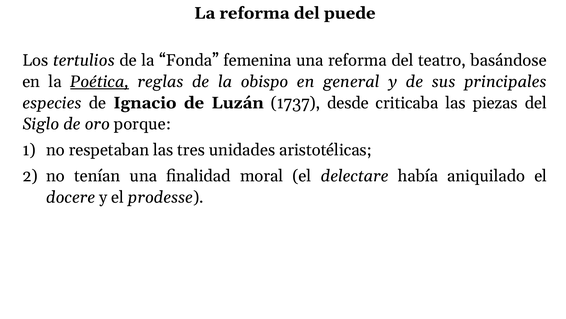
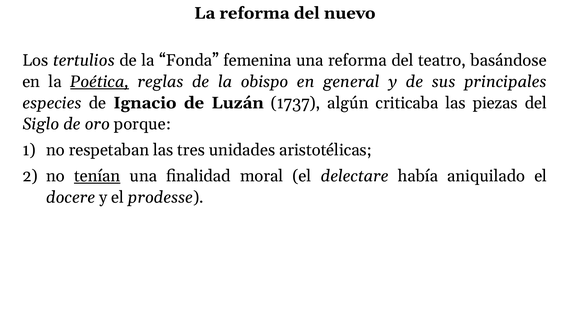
puede: puede -> nuevo (350, 13)
desde: desde -> algún (348, 103)
tenían underline: none -> present (97, 176)
